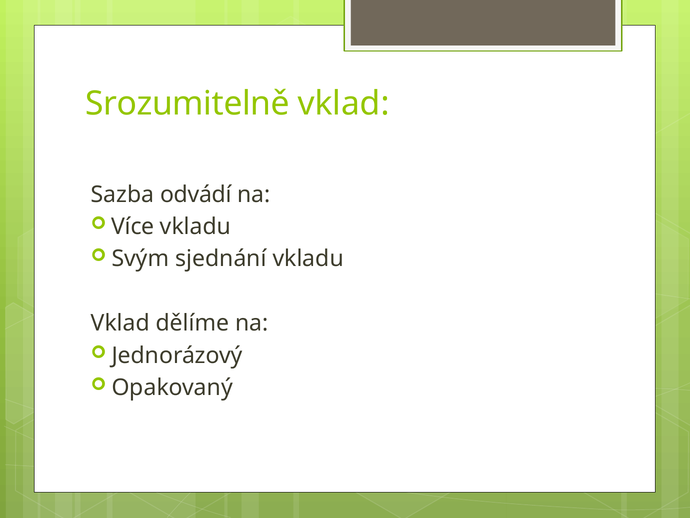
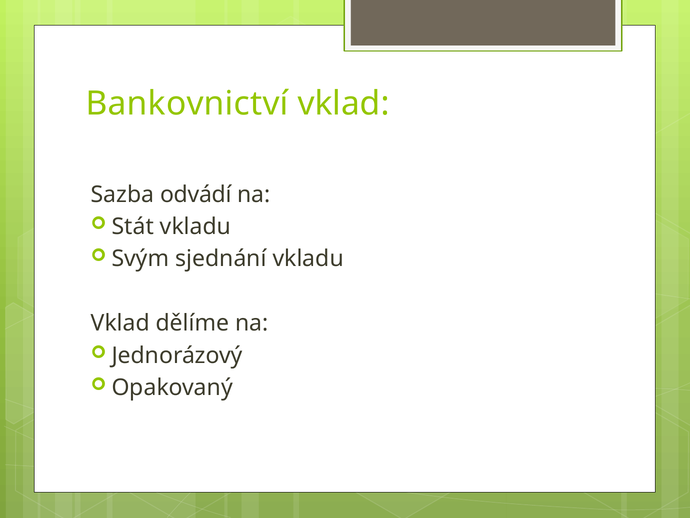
Srozumitelně: Srozumitelně -> Bankovnictví (187, 103)
Více: Více -> Stát (133, 226)
